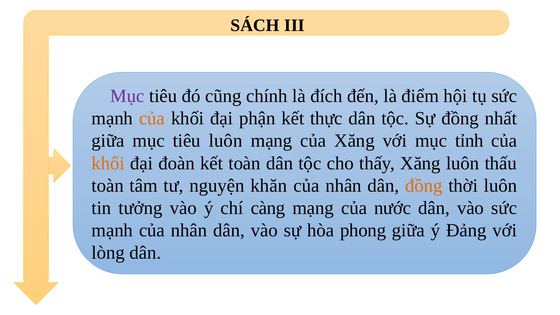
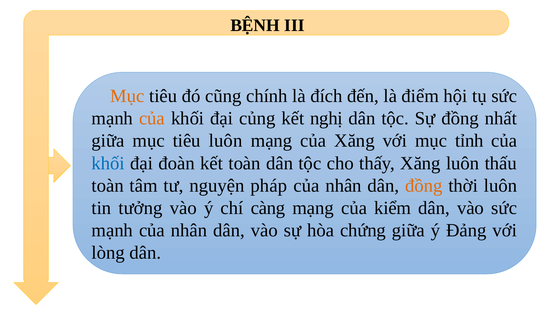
SÁCH: SÁCH -> BỆNH (255, 25)
Mục colour: purple -> orange (127, 96)
phận: phận -> củng (257, 118)
thực: thực -> nghị (326, 118)
khối colour: orange -> blue (108, 163)
khăn: khăn -> pháp (269, 186)
nước: nước -> kiểm (393, 208)
phong: phong -> chứng (363, 230)
